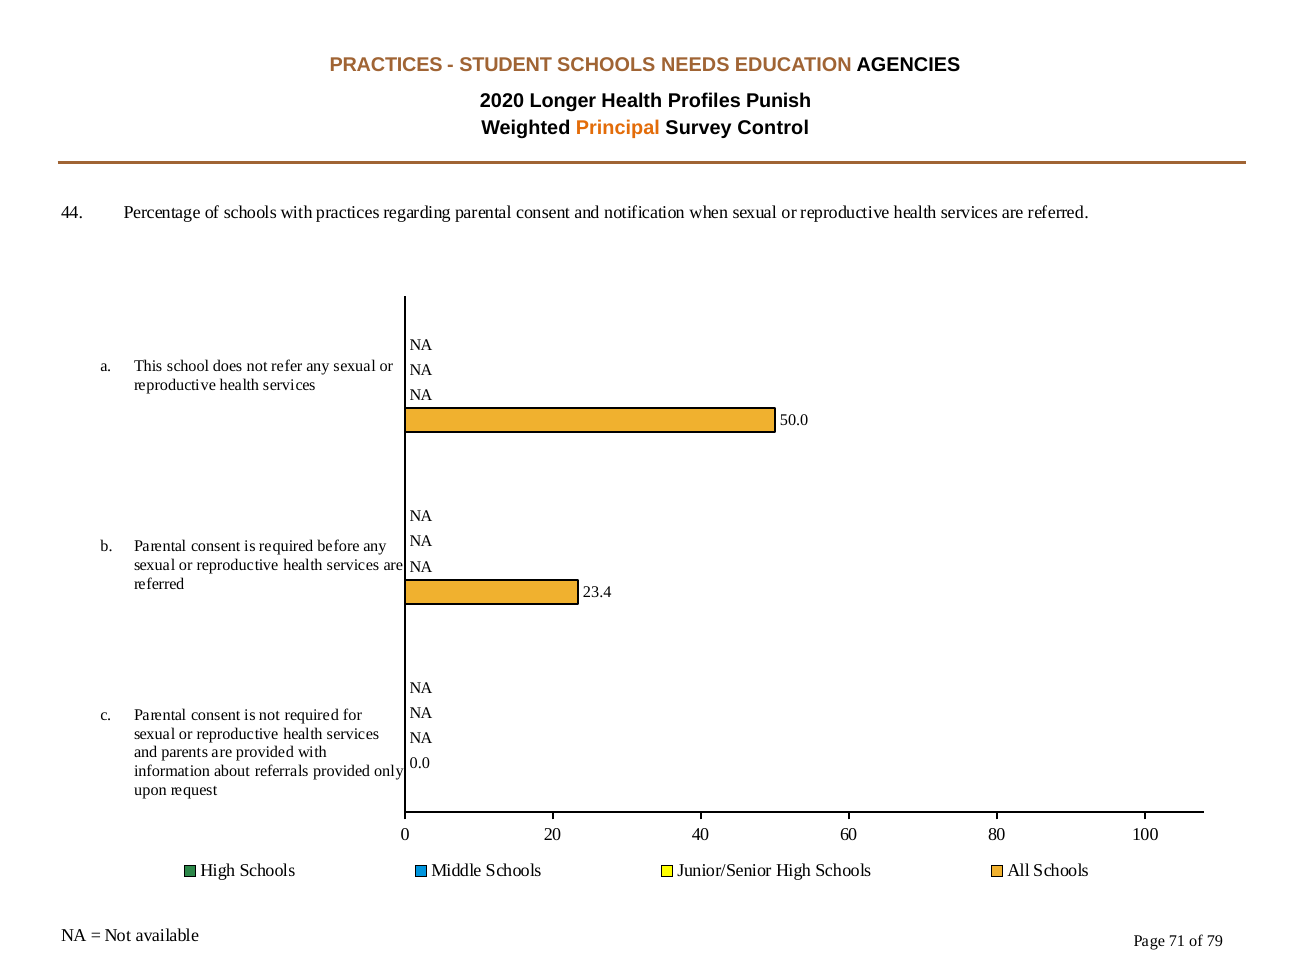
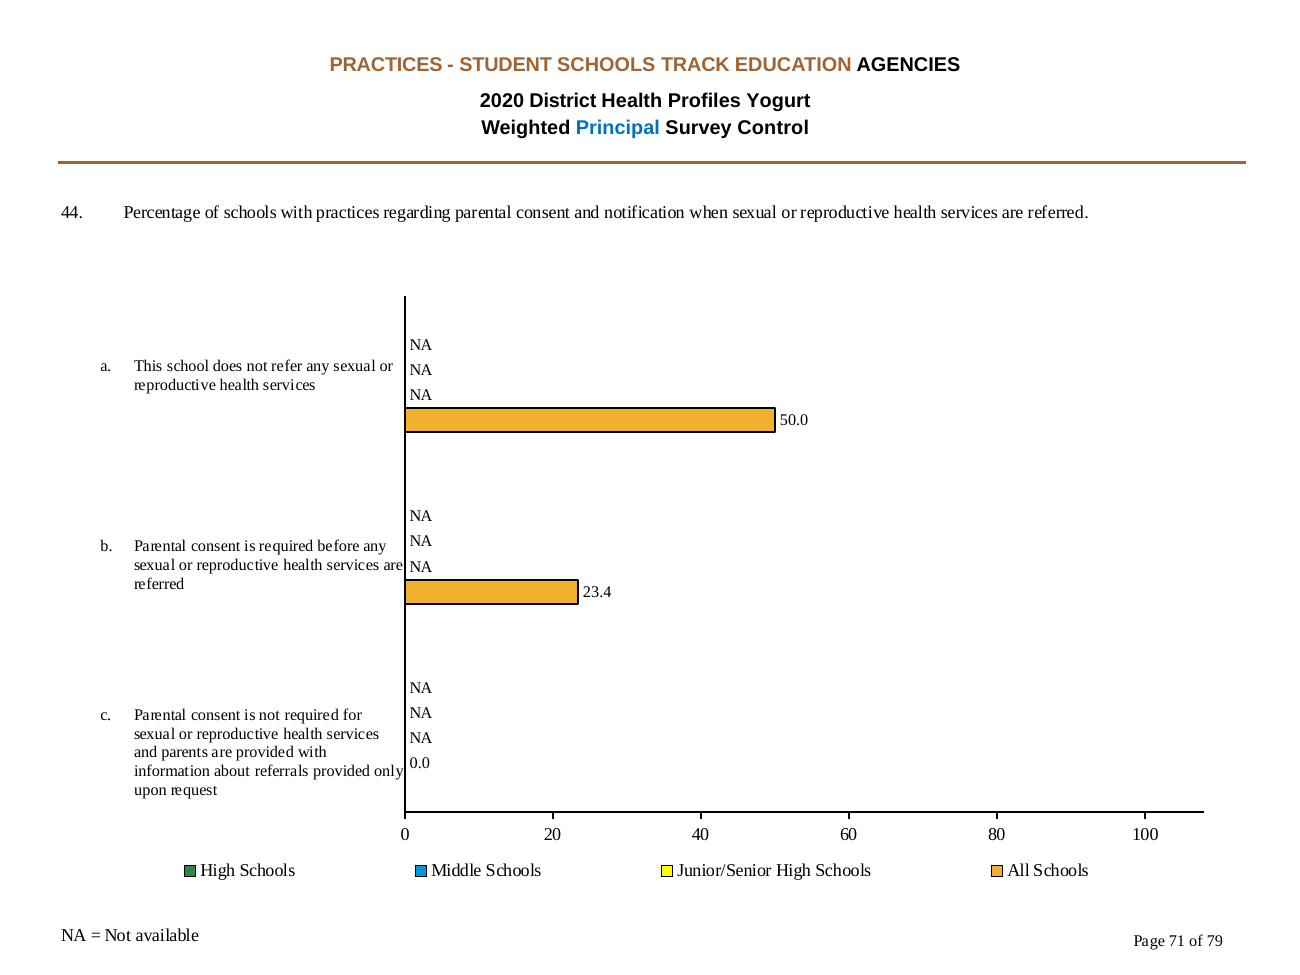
NEEDS: NEEDS -> TRACK (695, 65)
Longer: Longer -> District (563, 101)
Punish: Punish -> Yogurt (778, 101)
Principal colour: orange -> blue (618, 128)
